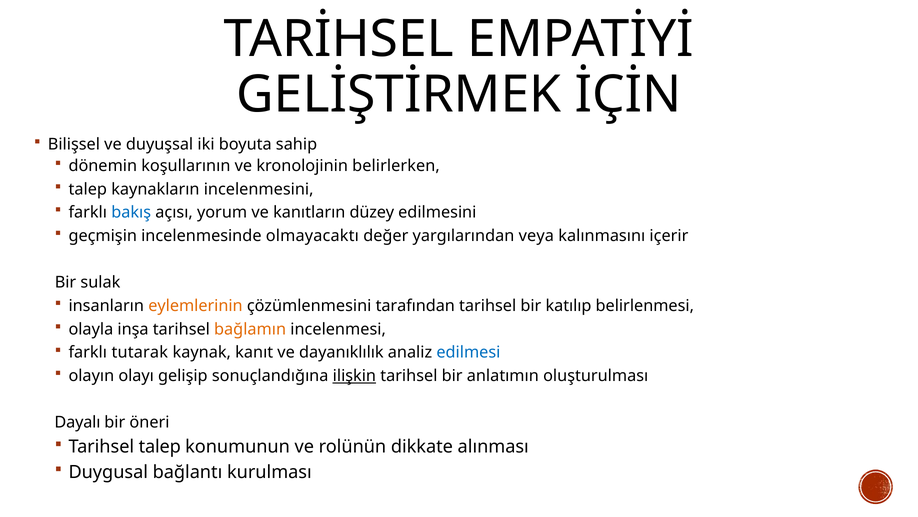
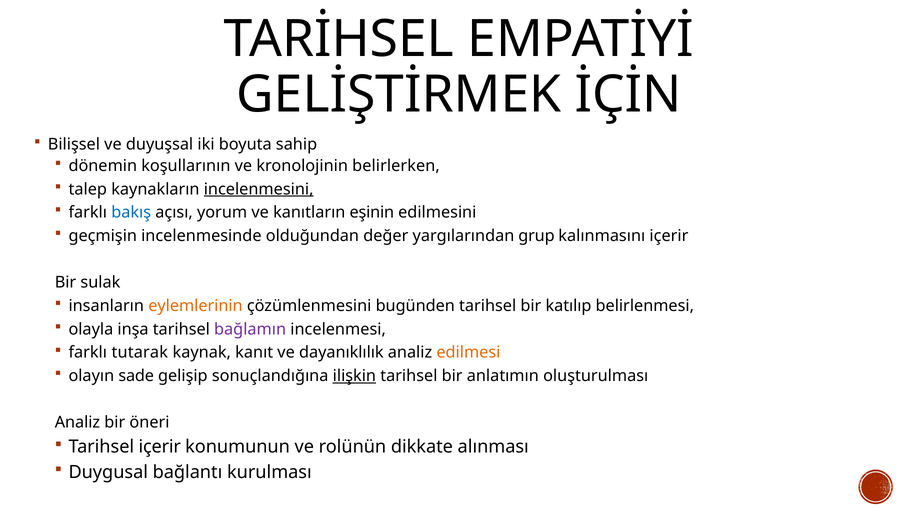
incelenmesini underline: none -> present (259, 189)
düzey: düzey -> eşinin (372, 212)
olmayacaktı: olmayacaktı -> olduğundan (312, 236)
veya: veya -> grup (536, 236)
tarafından: tarafından -> bugünden (415, 305)
bağlamın colour: orange -> purple (250, 329)
edilmesi colour: blue -> orange (468, 352)
olayı: olayı -> sade (136, 375)
Dayalı: Dayalı -> Analiz (77, 422)
Tarihsel talep: talep -> içerir (160, 446)
